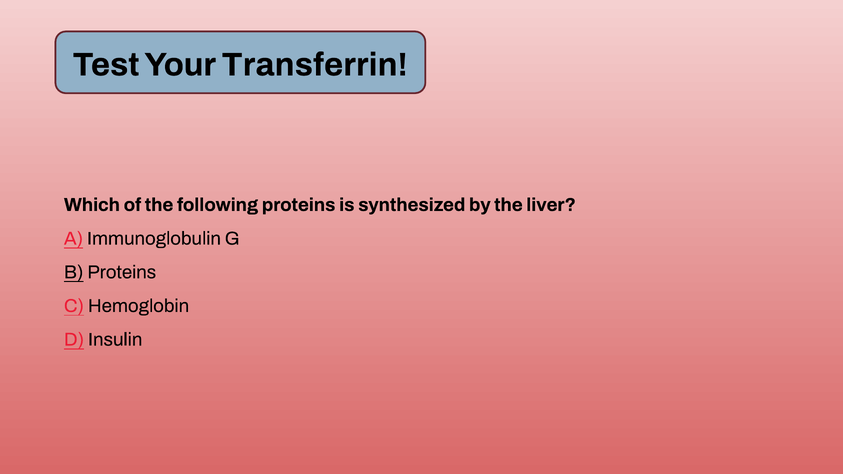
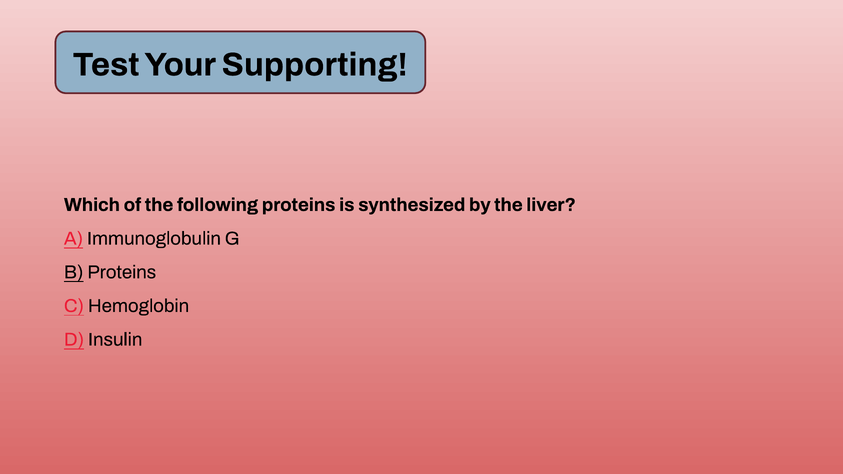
Transferrin: Transferrin -> Supporting (315, 65)
